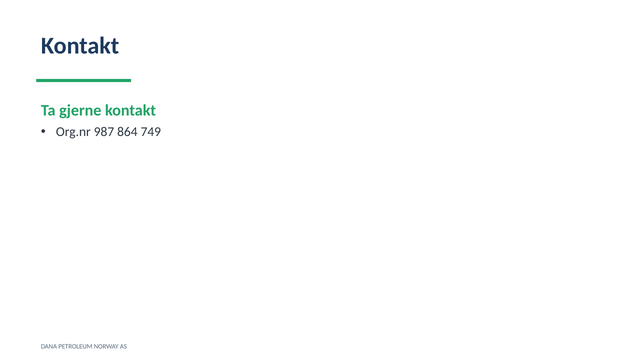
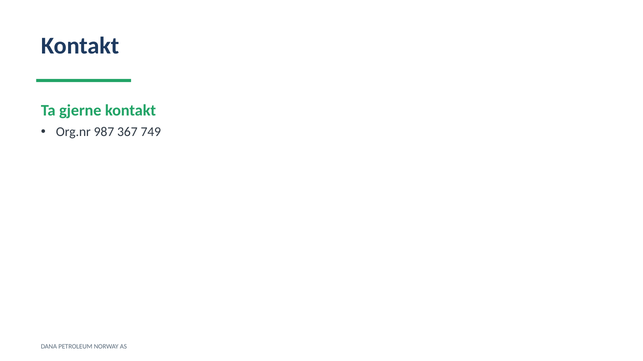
864: 864 -> 367 (127, 132)
